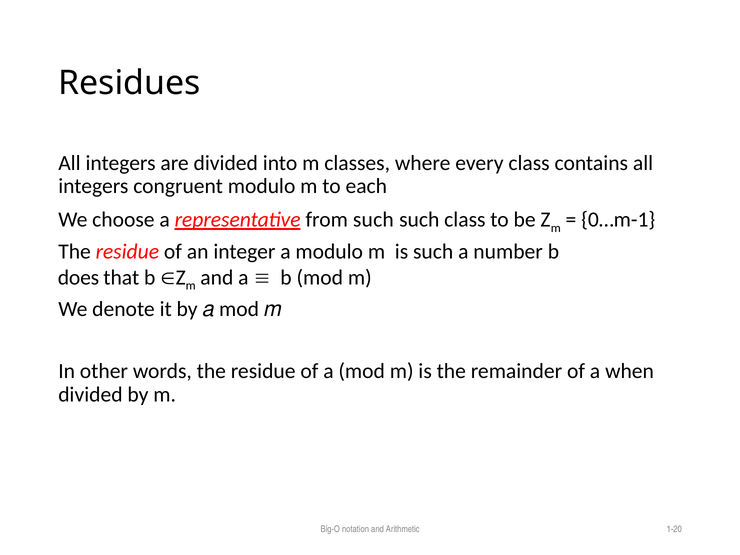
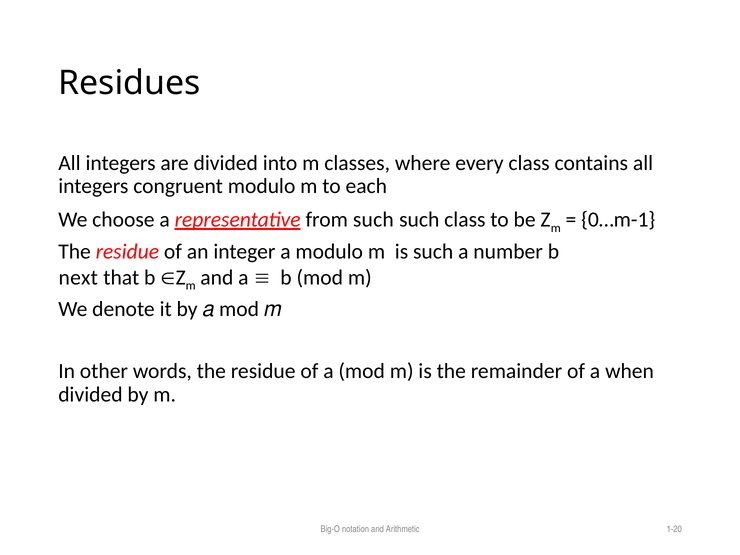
does: does -> next (78, 277)
